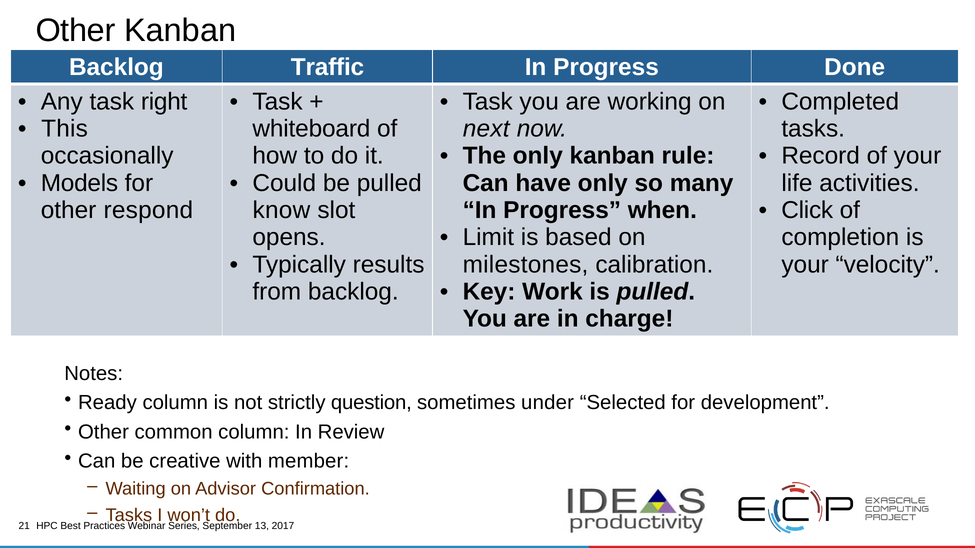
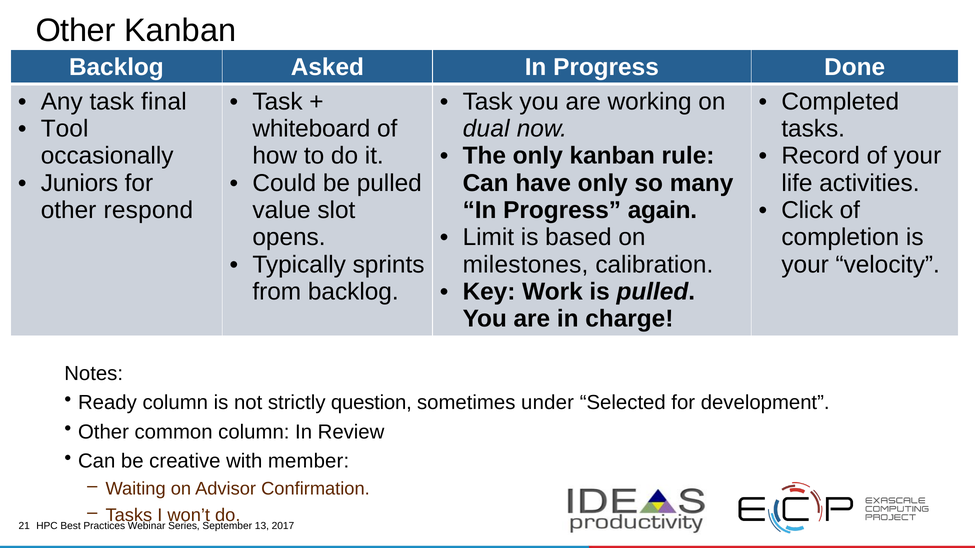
Traffic: Traffic -> Asked (327, 67)
right: right -> final (164, 102)
This: This -> Tool (65, 129)
next: next -> dual (486, 129)
Models: Models -> Juniors (79, 183)
know: know -> value (282, 210)
when: when -> again (662, 210)
results: results -> sprints (389, 265)
